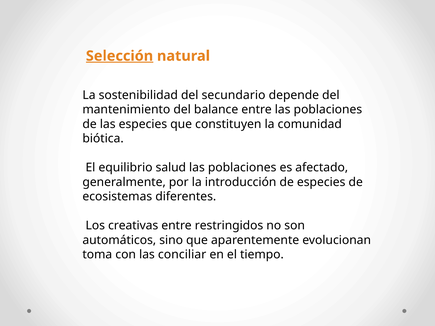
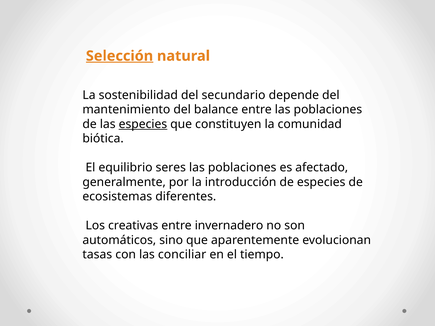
especies underline: none -> present (143, 124)
salud: salud -> seres (171, 168)
restringidos: restringidos -> invernadero (229, 226)
toma: toma -> tasas (97, 255)
